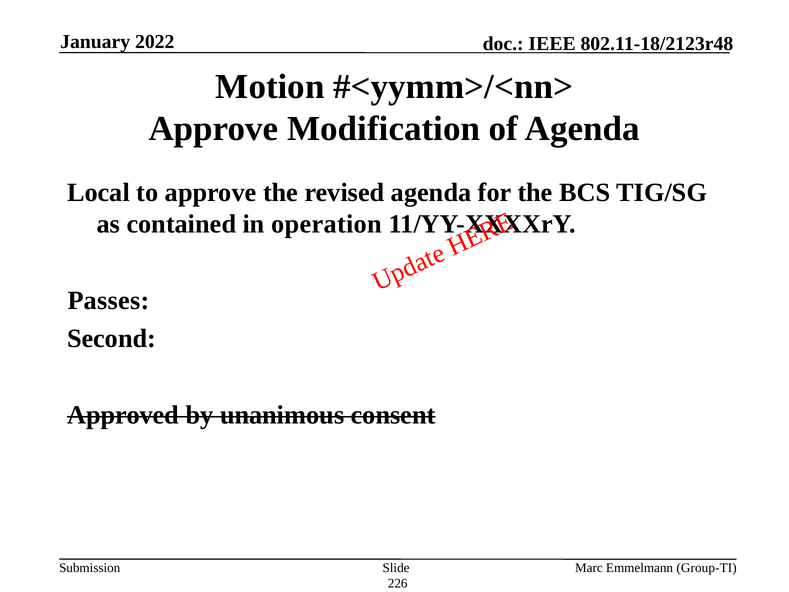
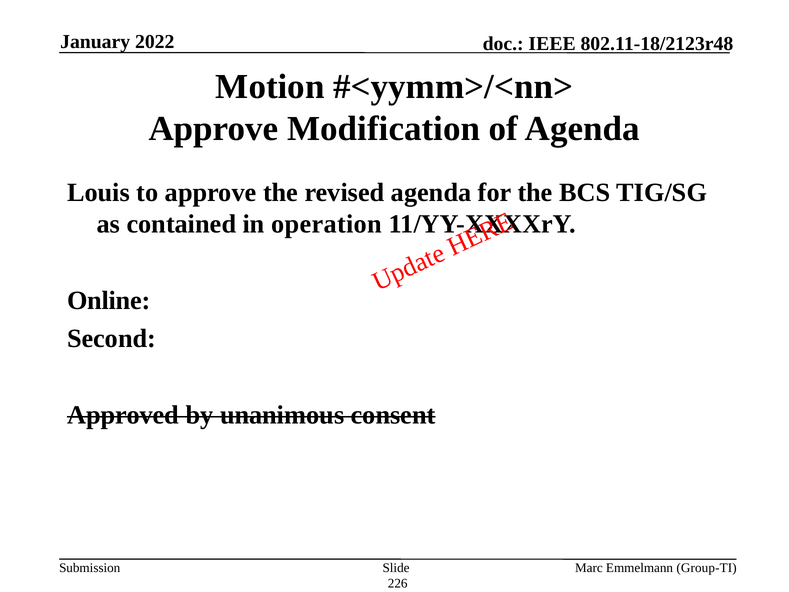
Local: Local -> Louis (98, 193)
Passes: Passes -> Online (109, 300)
